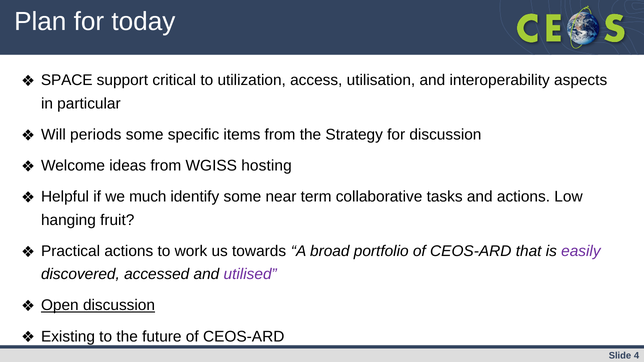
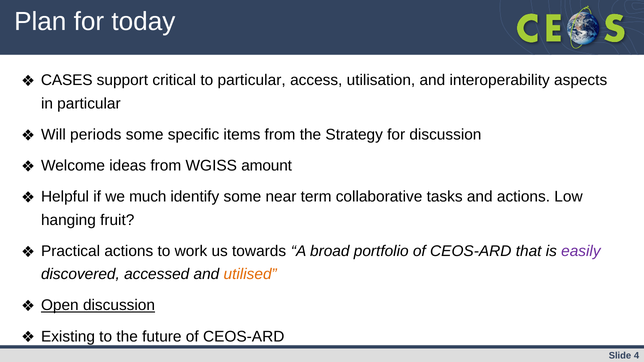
SPACE: SPACE -> CASES (67, 80)
to utilization: utilization -> particular (252, 80)
hosting: hosting -> amount (267, 166)
utilised colour: purple -> orange (250, 274)
